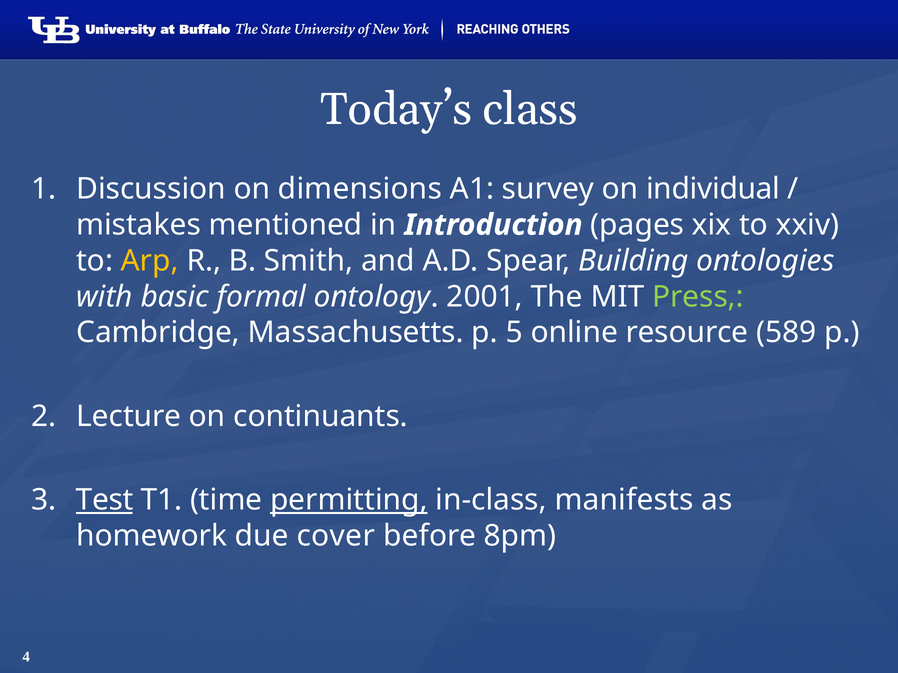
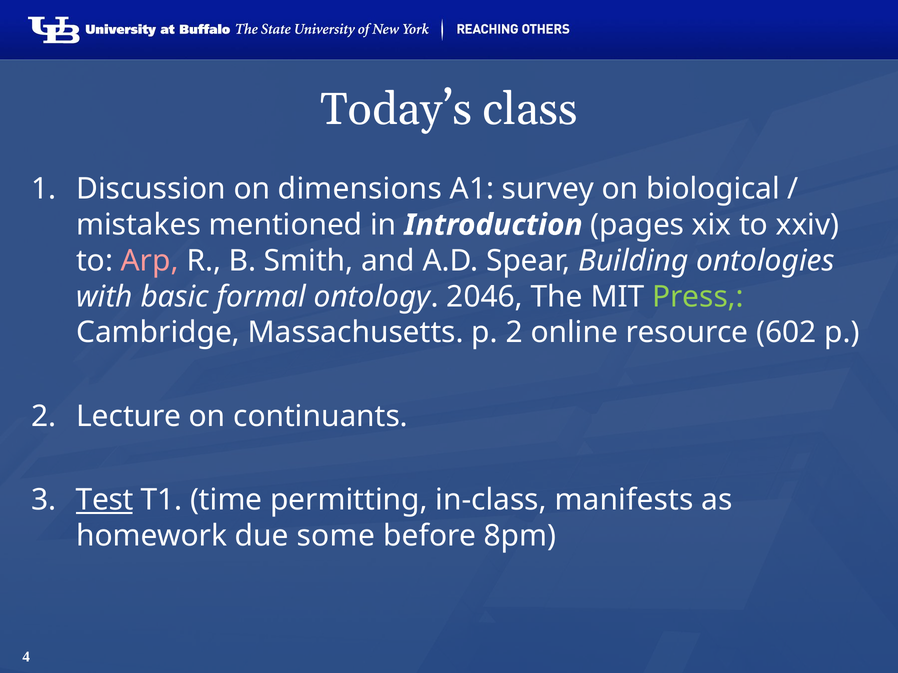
individual: individual -> biological (713, 189)
Arp colour: yellow -> pink (150, 261)
2001: 2001 -> 2046 (485, 297)
Massachusetts p 5: 5 -> 2 (514, 333)
589: 589 -> 602 (786, 333)
permitting underline: present -> none (349, 500)
cover: cover -> some (336, 536)
